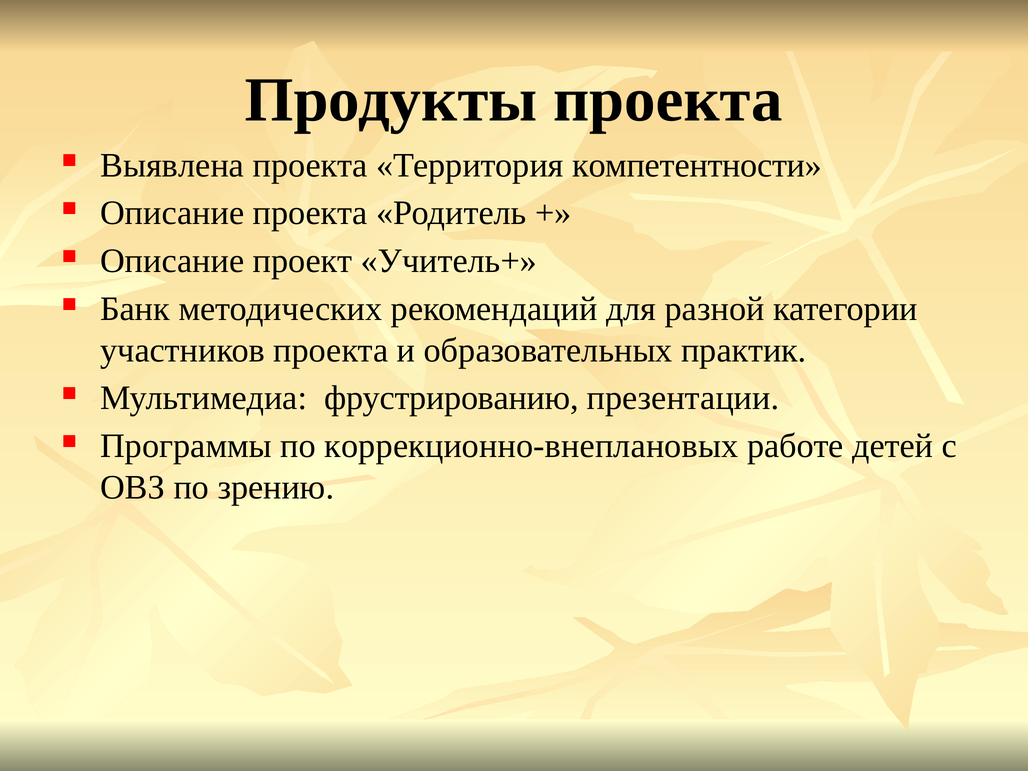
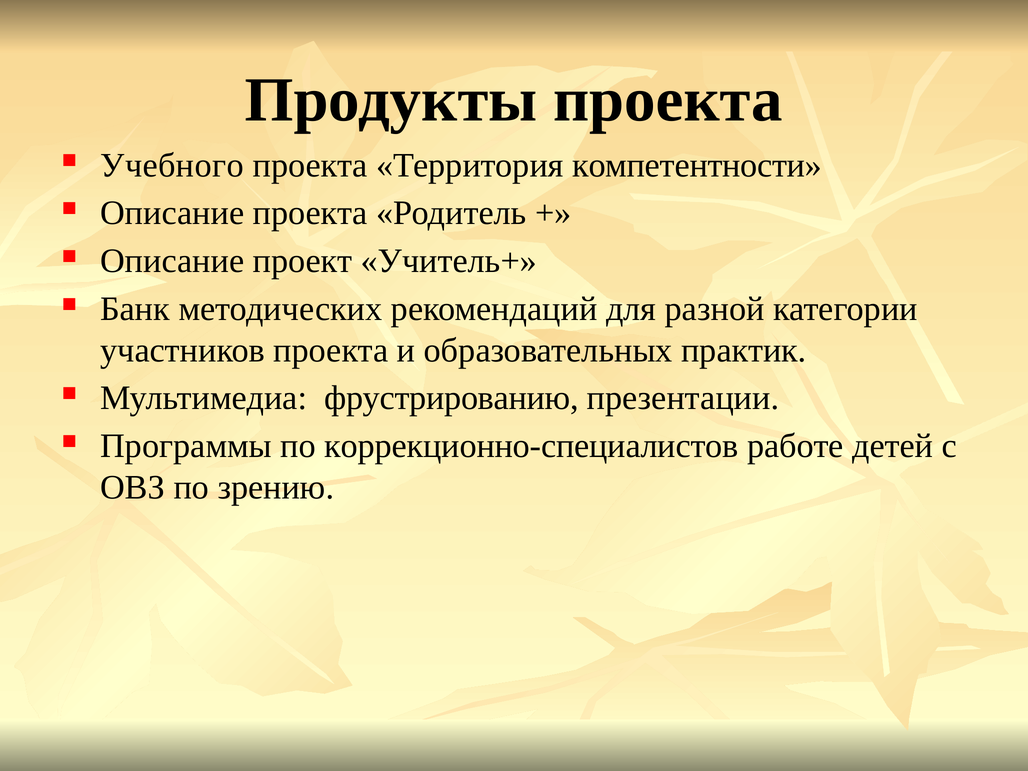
Выявлена: Выявлена -> Учебного (172, 165)
коррекционно-внеплановых: коррекционно-внеплановых -> коррекционно-специалистов (532, 446)
